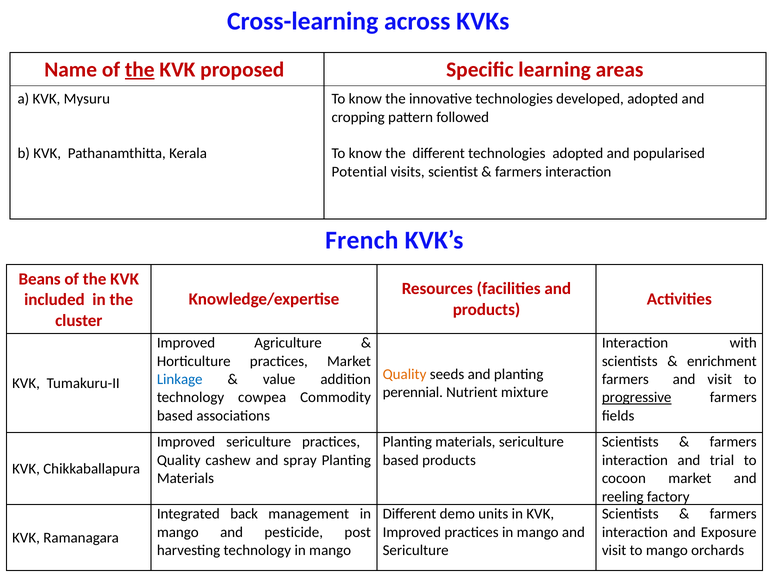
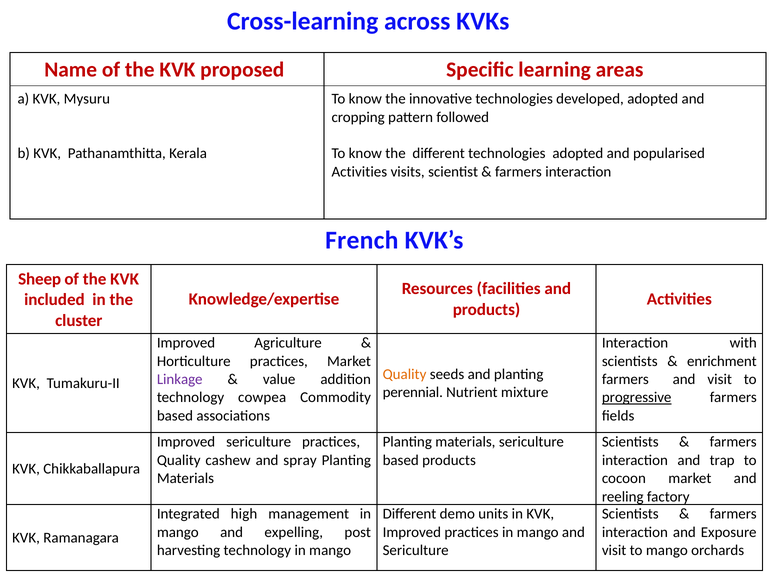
the underline: present -> none (140, 70)
Potential: Potential -> Activities (359, 172)
Beans: Beans -> Sheep (40, 279)
Linkage colour: blue -> purple (180, 379)
trial: trial -> trap (722, 460)
back: back -> high (244, 514)
pesticide: pesticide -> expelling (294, 532)
